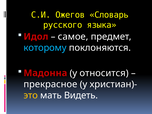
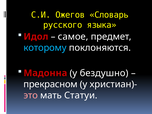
относится: относится -> бездушно (104, 73)
прекрасное: прекрасное -> прекрасном (51, 84)
это colour: yellow -> pink (31, 95)
Видеть: Видеть -> Статуи (81, 95)
